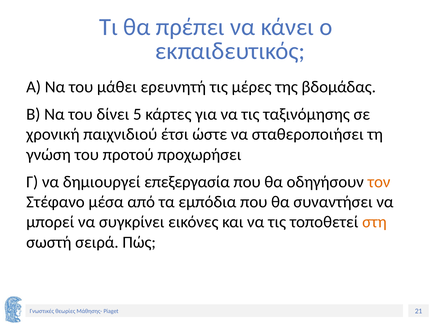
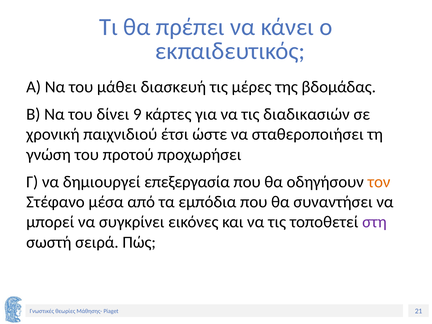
ερευνητή: ερευνητή -> διασκευή (173, 87)
5: 5 -> 9 (137, 114)
ταξινόμησης: ταξινόμησης -> διαδικασιών (306, 114)
στη colour: orange -> purple (374, 222)
